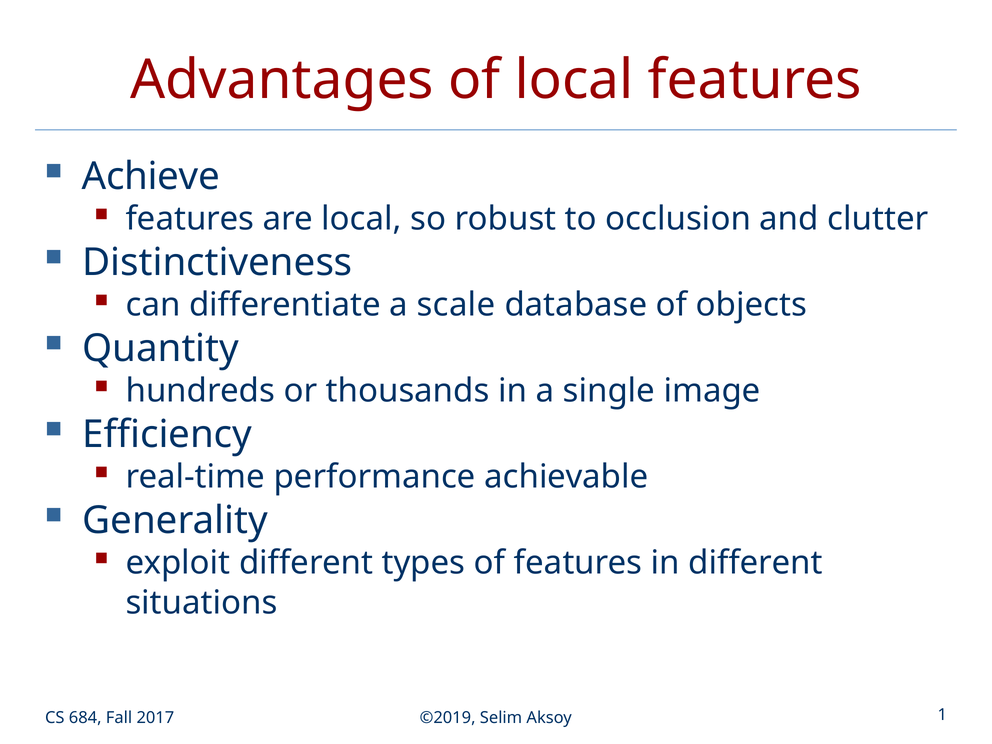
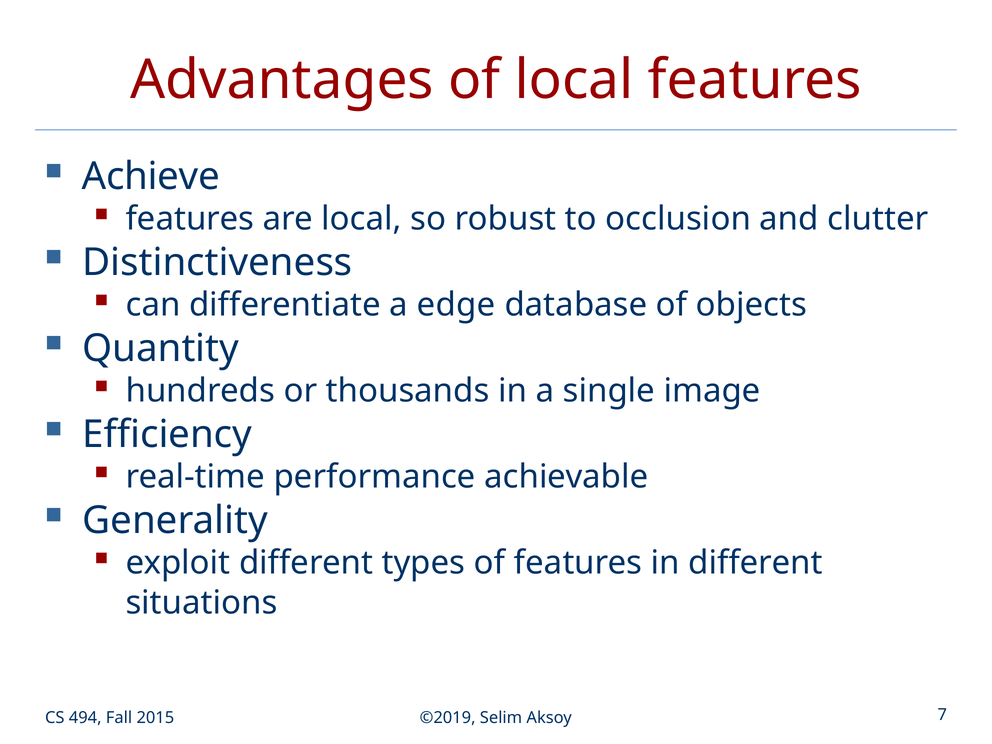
scale: scale -> edge (456, 305)
684: 684 -> 494 (85, 718)
2017: 2017 -> 2015 (155, 718)
1: 1 -> 7 (942, 715)
